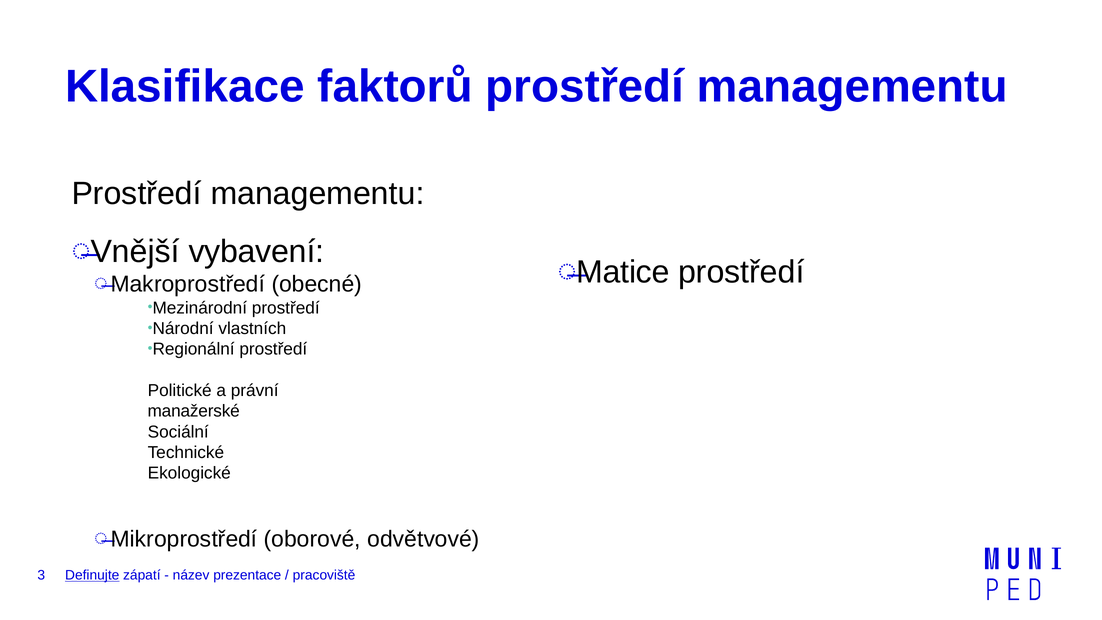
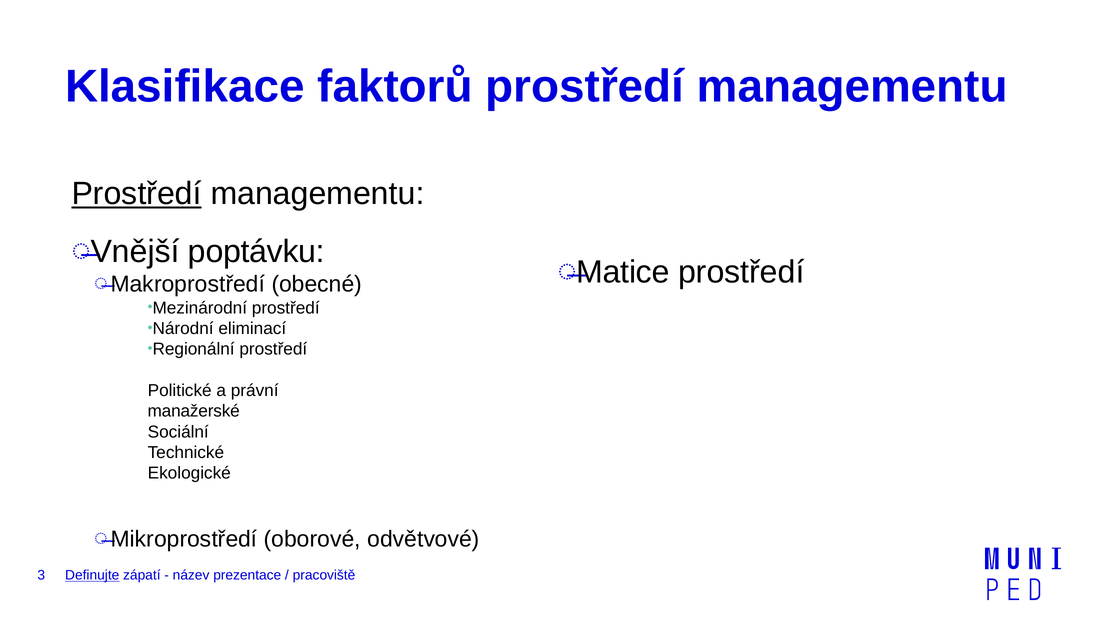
Prostředí underline: none -> present (137, 194)
vybavení: vybavení -> poptávku (256, 252)
vlastních: vlastních -> eliminací (252, 328)
